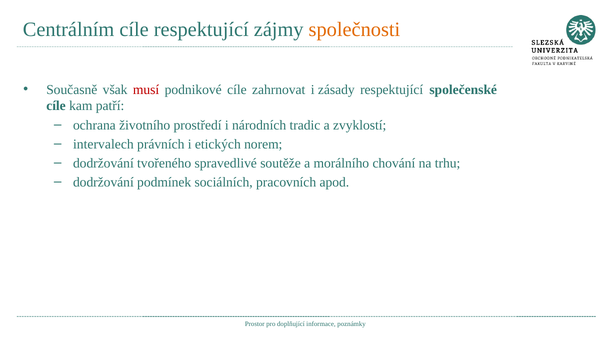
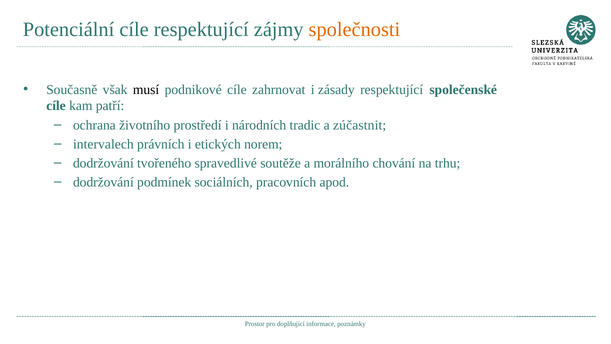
Centrálním: Centrálním -> Potenciální (69, 30)
musí colour: red -> black (146, 90)
zvyklostí: zvyklostí -> zúčastnit (360, 125)
